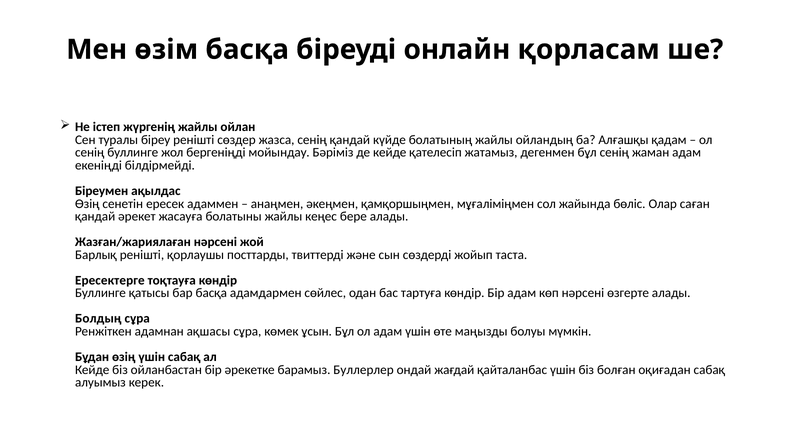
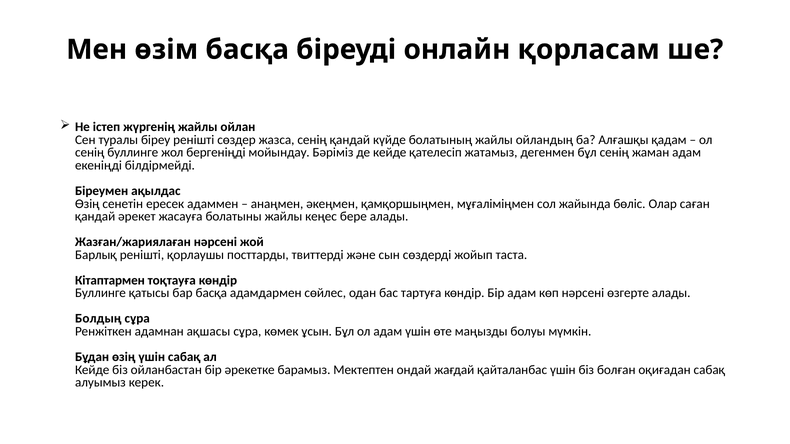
Ересектерге: Ересектерге -> Кітаптармен (110, 281)
Буллерлер: Буллерлер -> Мектептен (364, 370)
